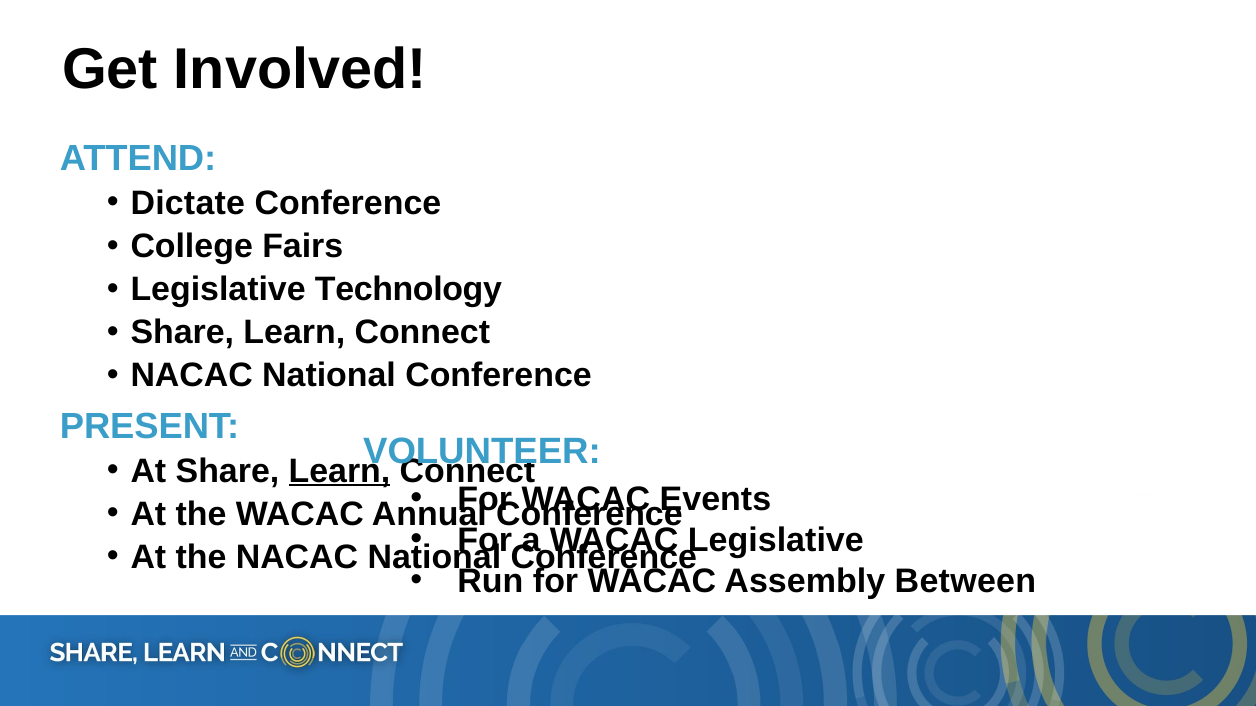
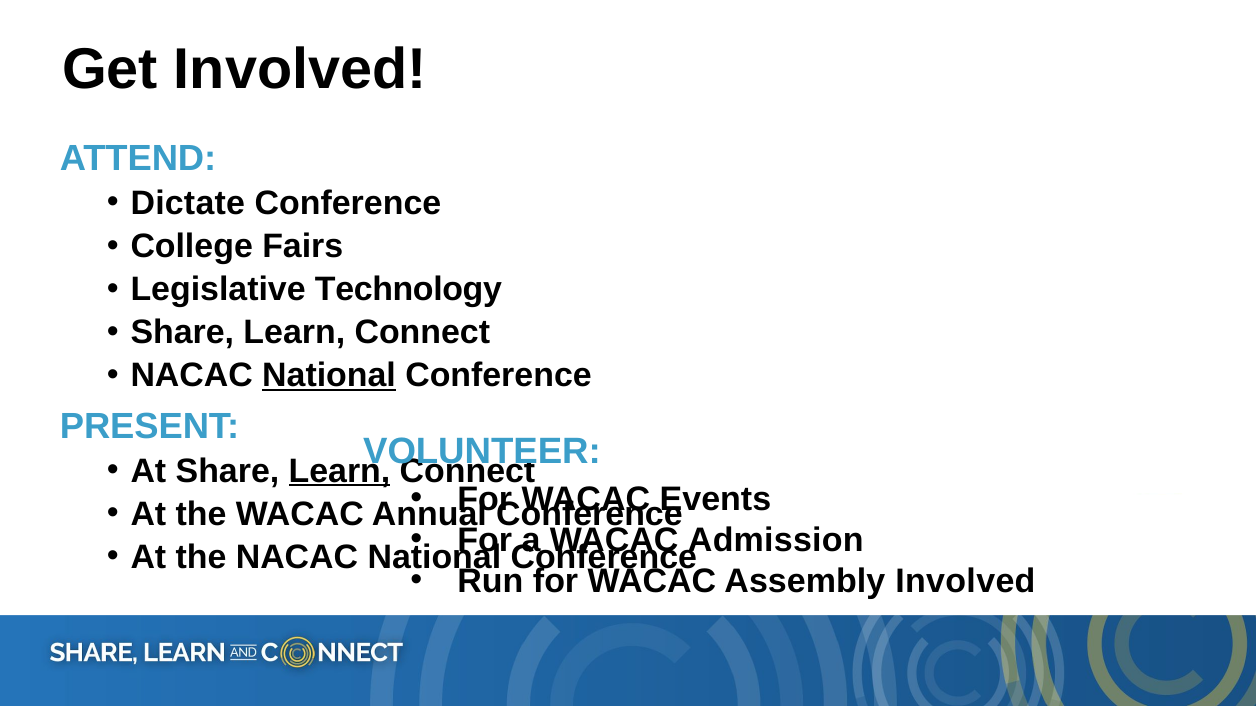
National underline: none -> present (329, 376)
Legislative: Legislative -> Admission (776, 541)
Assembly Between: Between -> Involved (965, 582)
